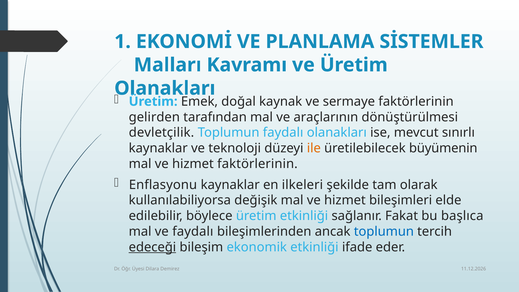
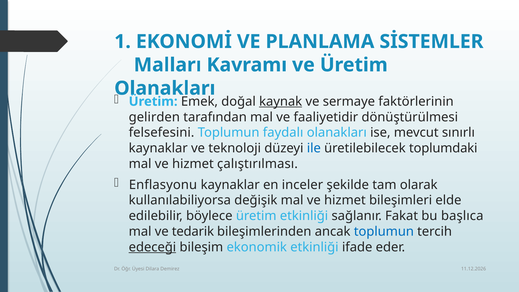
kaynak underline: none -> present (281, 101)
araçlarının: araçlarının -> faaliyetidir (326, 117)
devletçilik: devletçilik -> felsefesini (162, 133)
ile colour: orange -> blue (314, 148)
büyümenin: büyümenin -> toplumdaki (443, 148)
hizmet faktörlerinin: faktörlerinin -> çalıştırılması (257, 164)
ilkeleri: ilkeleri -> inceler (302, 185)
ve faydalı: faydalı -> tedarik (193, 231)
